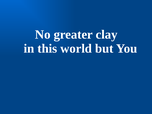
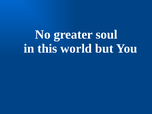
clay: clay -> soul (107, 35)
